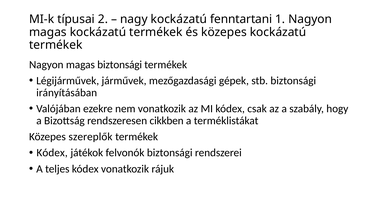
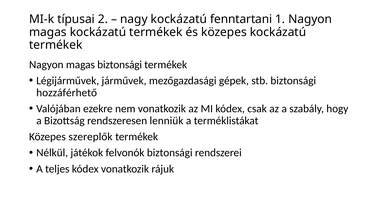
irányításában: irányításában -> hozzáférhető (67, 93)
cikkben: cikkben -> lenniük (166, 121)
Kódex: Kódex -> Nélkül (52, 153)
